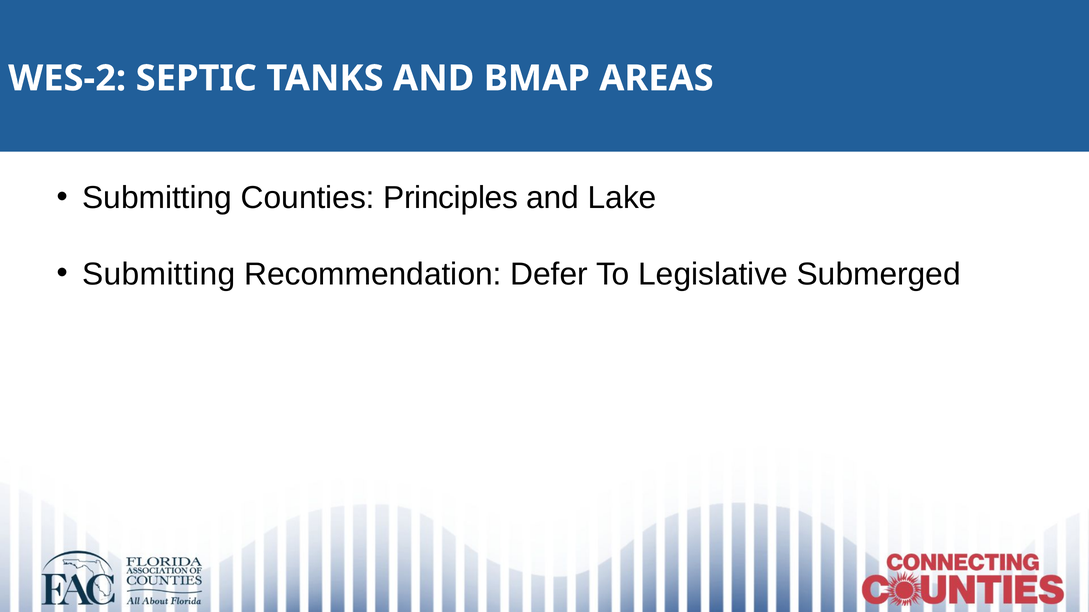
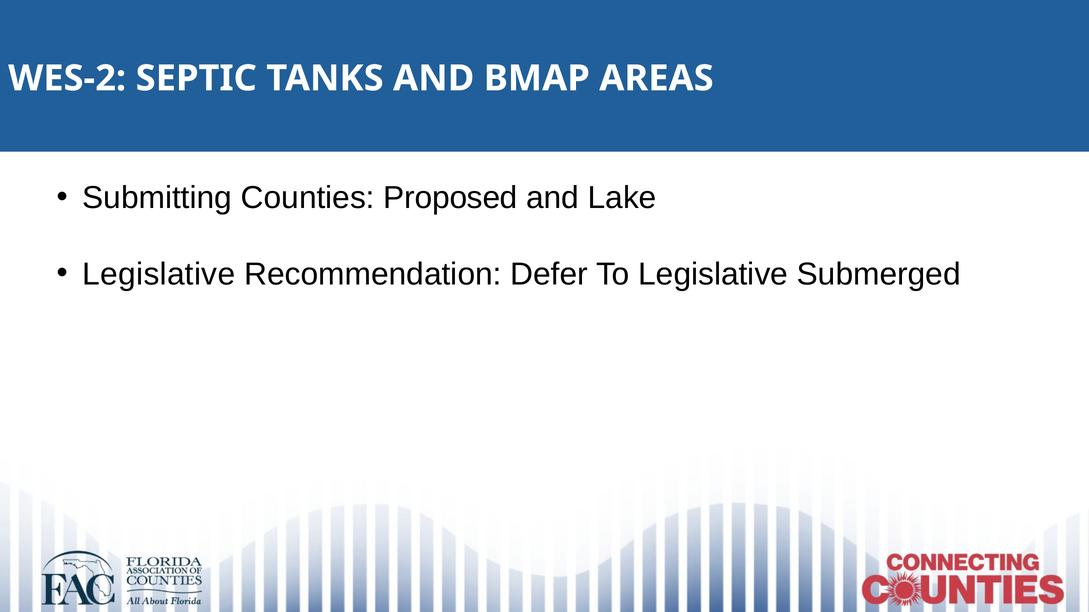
Principles: Principles -> Proposed (451, 198)
Submitting: Submitting -> Legislative (159, 274)
